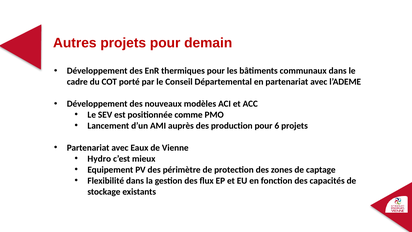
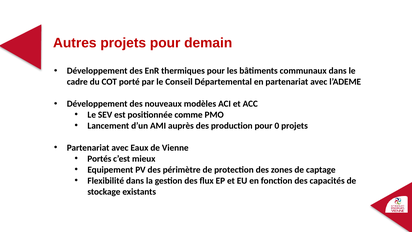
6: 6 -> 0 (277, 126)
Hydro: Hydro -> Portés (99, 159)
